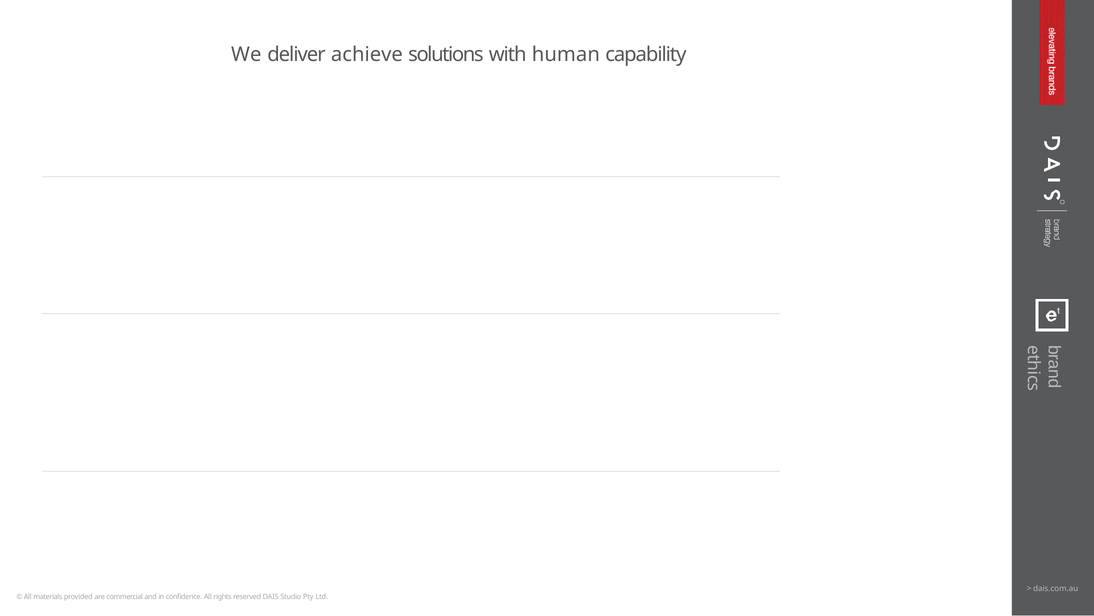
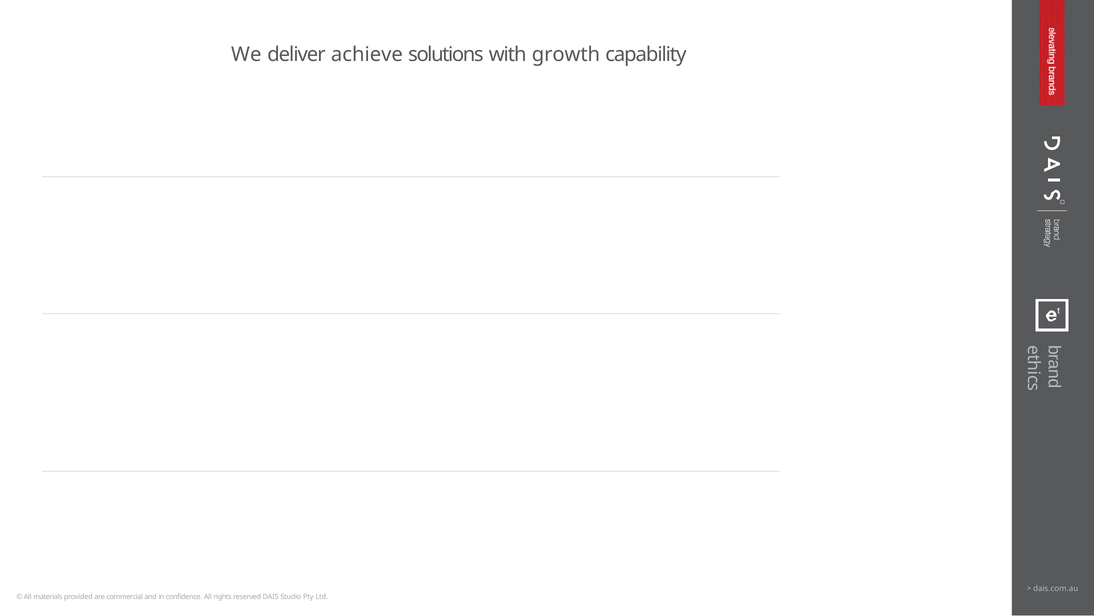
human: human -> growth (566, 55)
